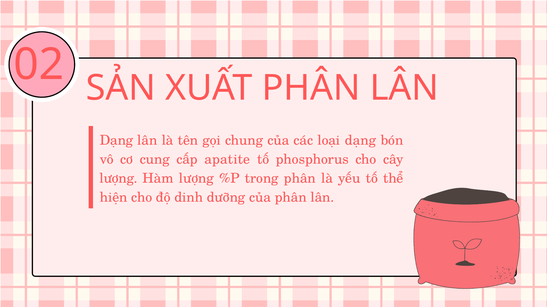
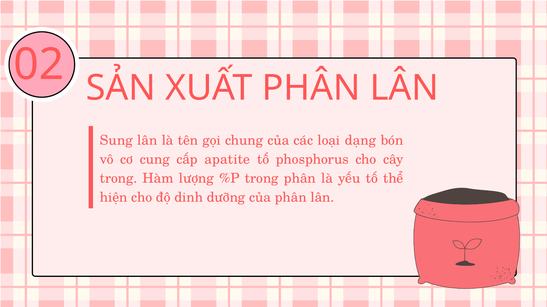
Dạng: Dạng -> Sung (116, 141)
lượng: lượng -> trong (119, 179)
